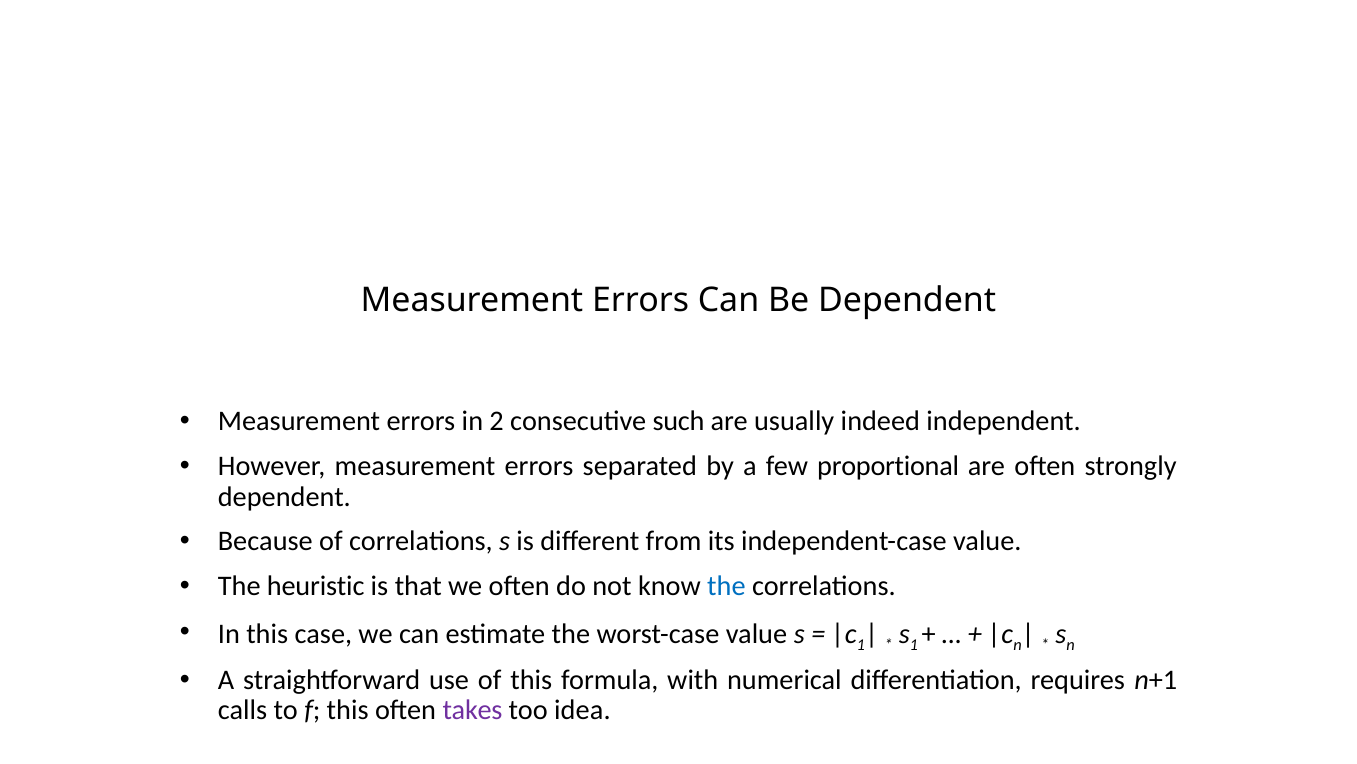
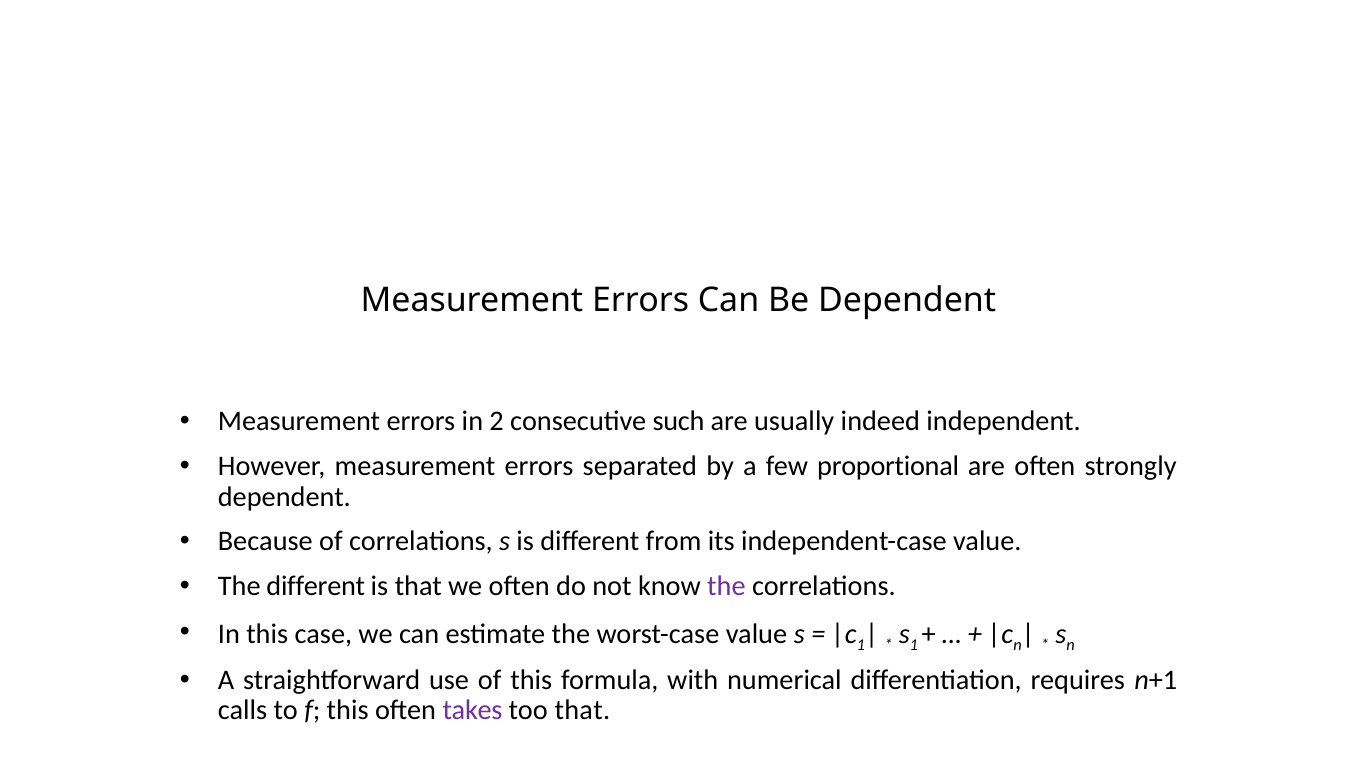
The heuristic: heuristic -> different (316, 586)
the colour: blue -> purple (726, 586)
too idea: idea -> that (582, 710)
